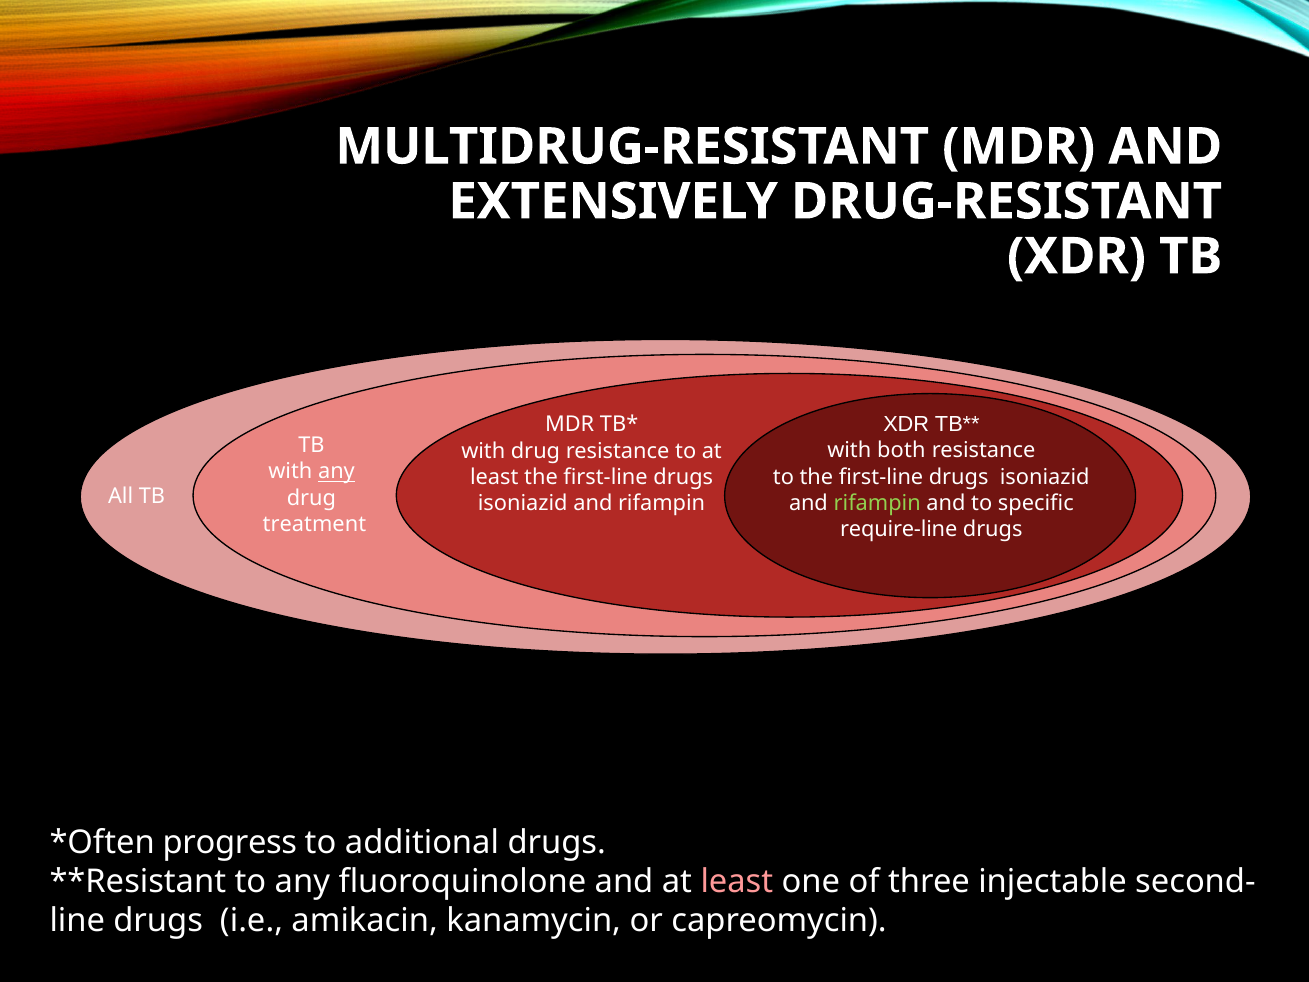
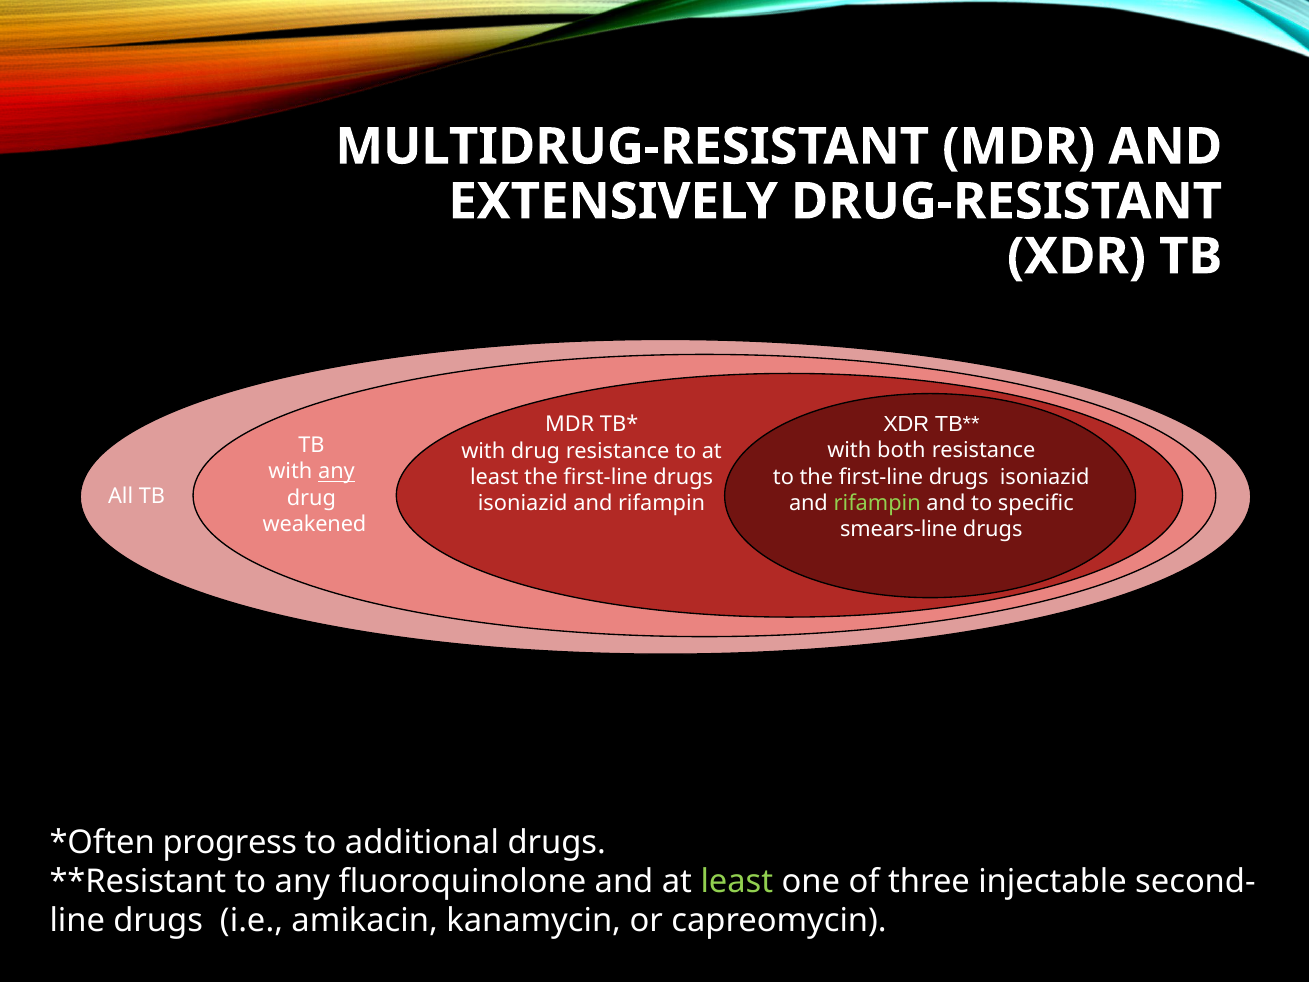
treatment: treatment -> weakened (314, 524)
require-line: require-line -> smears-line (899, 529)
least colour: pink -> light green (737, 881)
